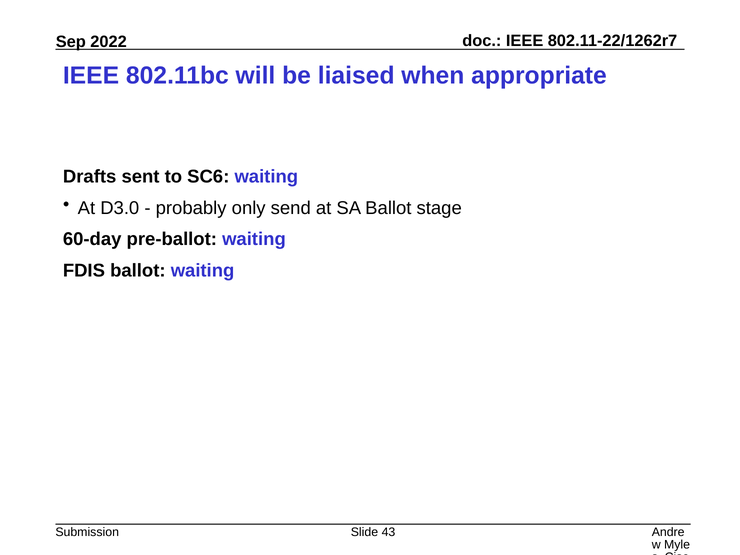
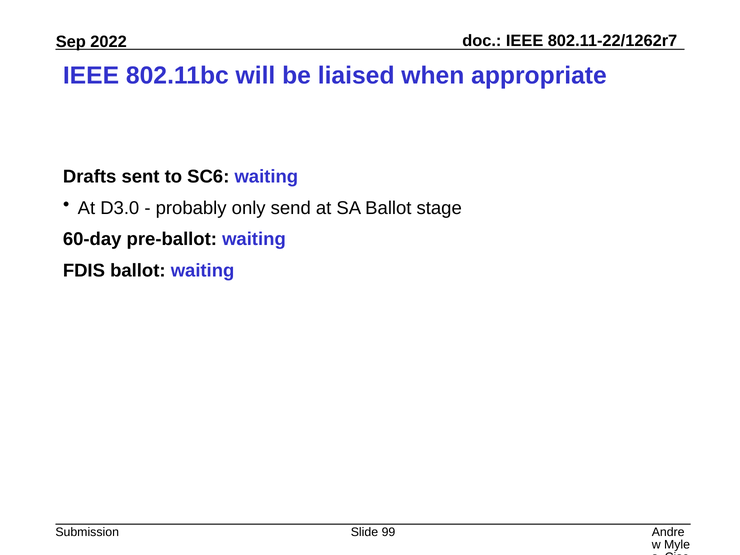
43: 43 -> 99 (388, 532)
